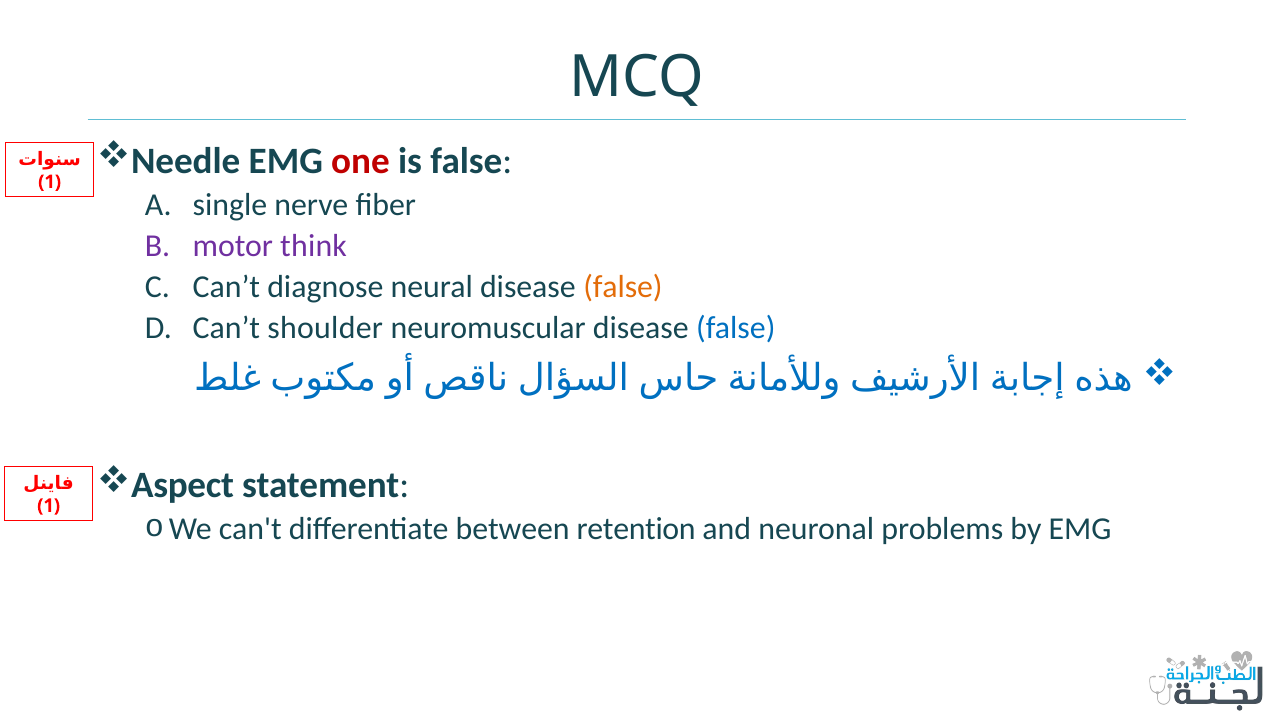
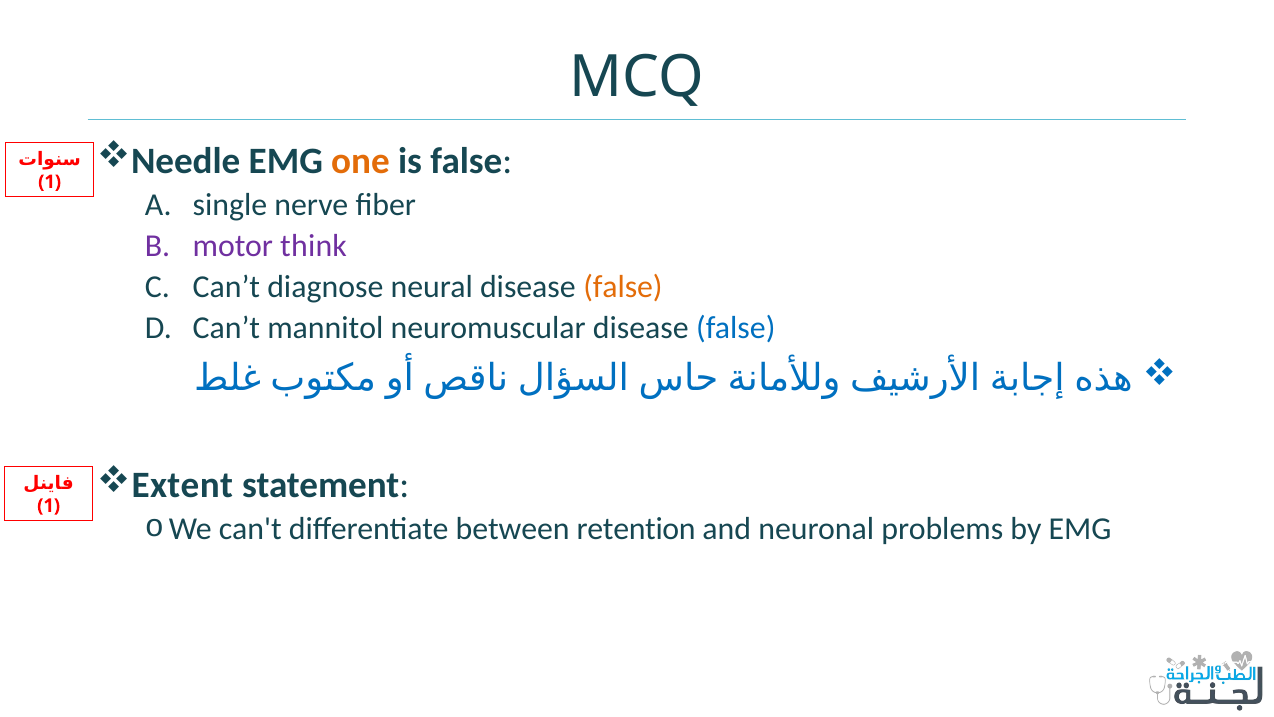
one colour: red -> orange (360, 161)
shoulder: shoulder -> mannitol (325, 328)
Aspect: Aspect -> Extent (182, 485)
